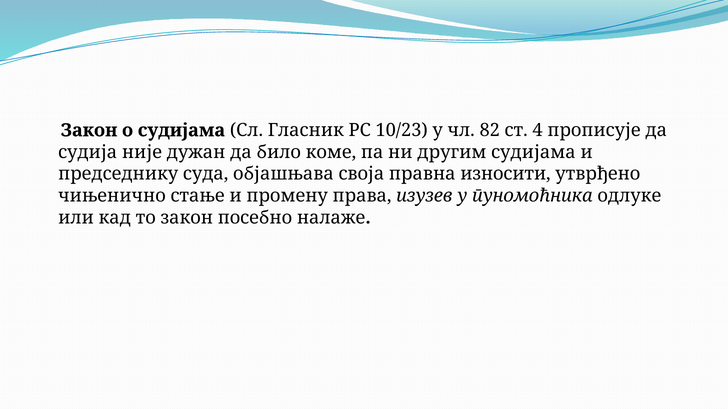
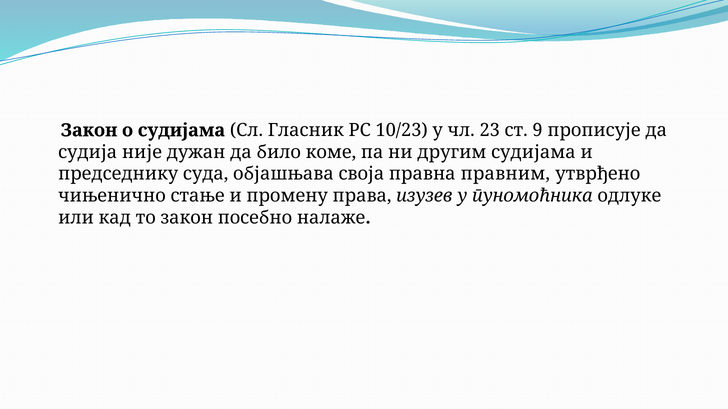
82: 82 -> 23 (490, 130)
4: 4 -> 9 (538, 130)
износити: износити -> правним (505, 174)
